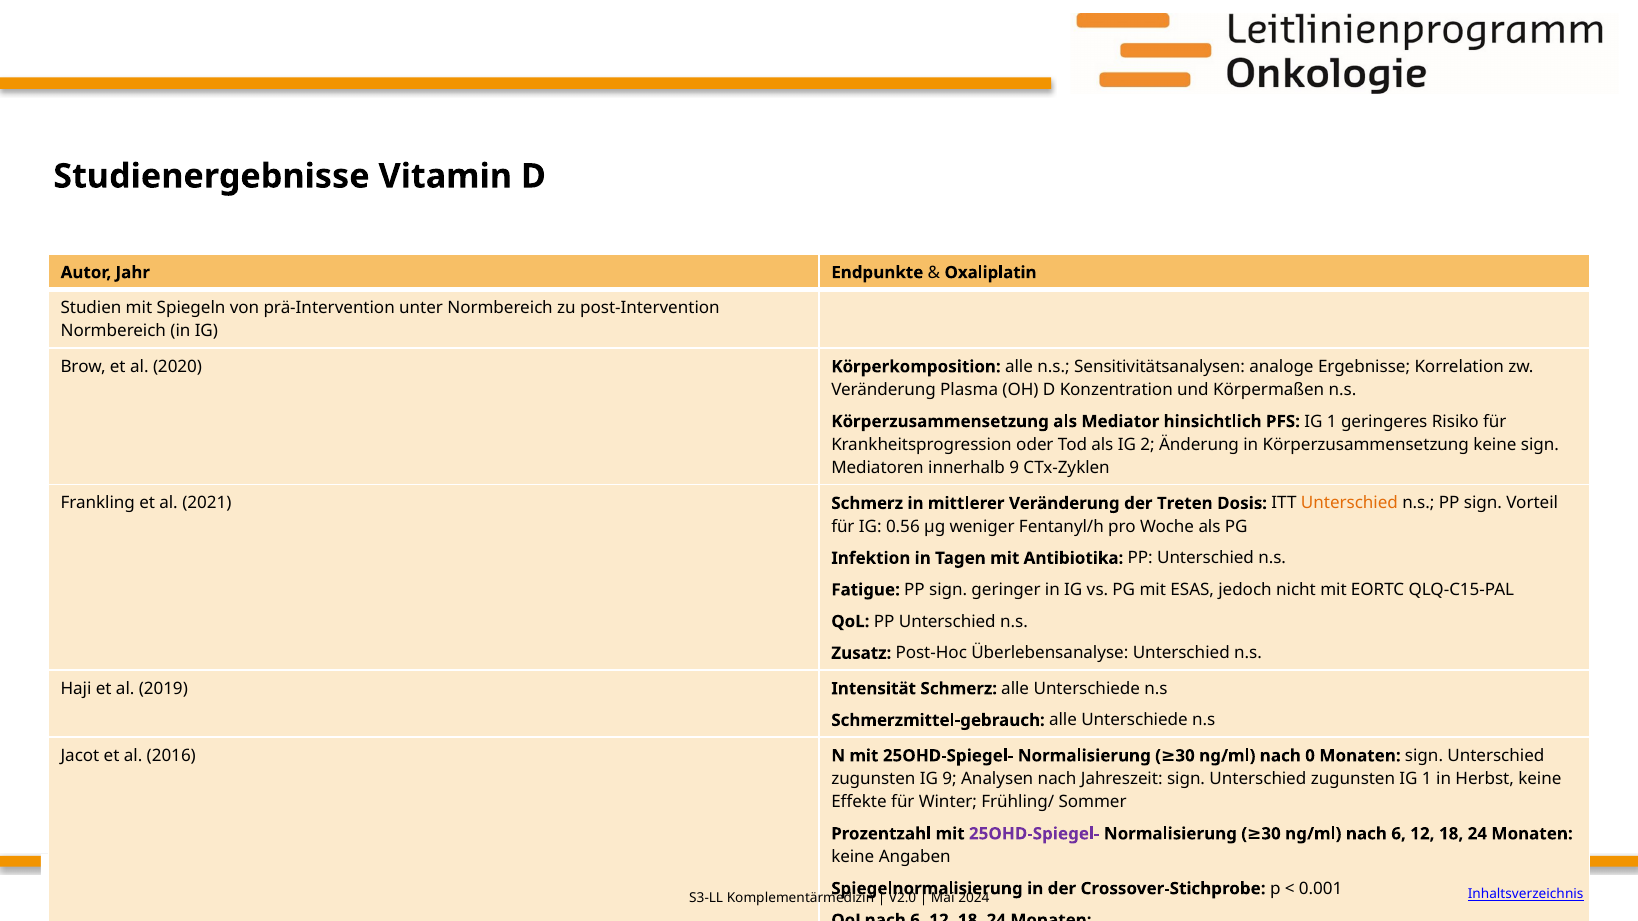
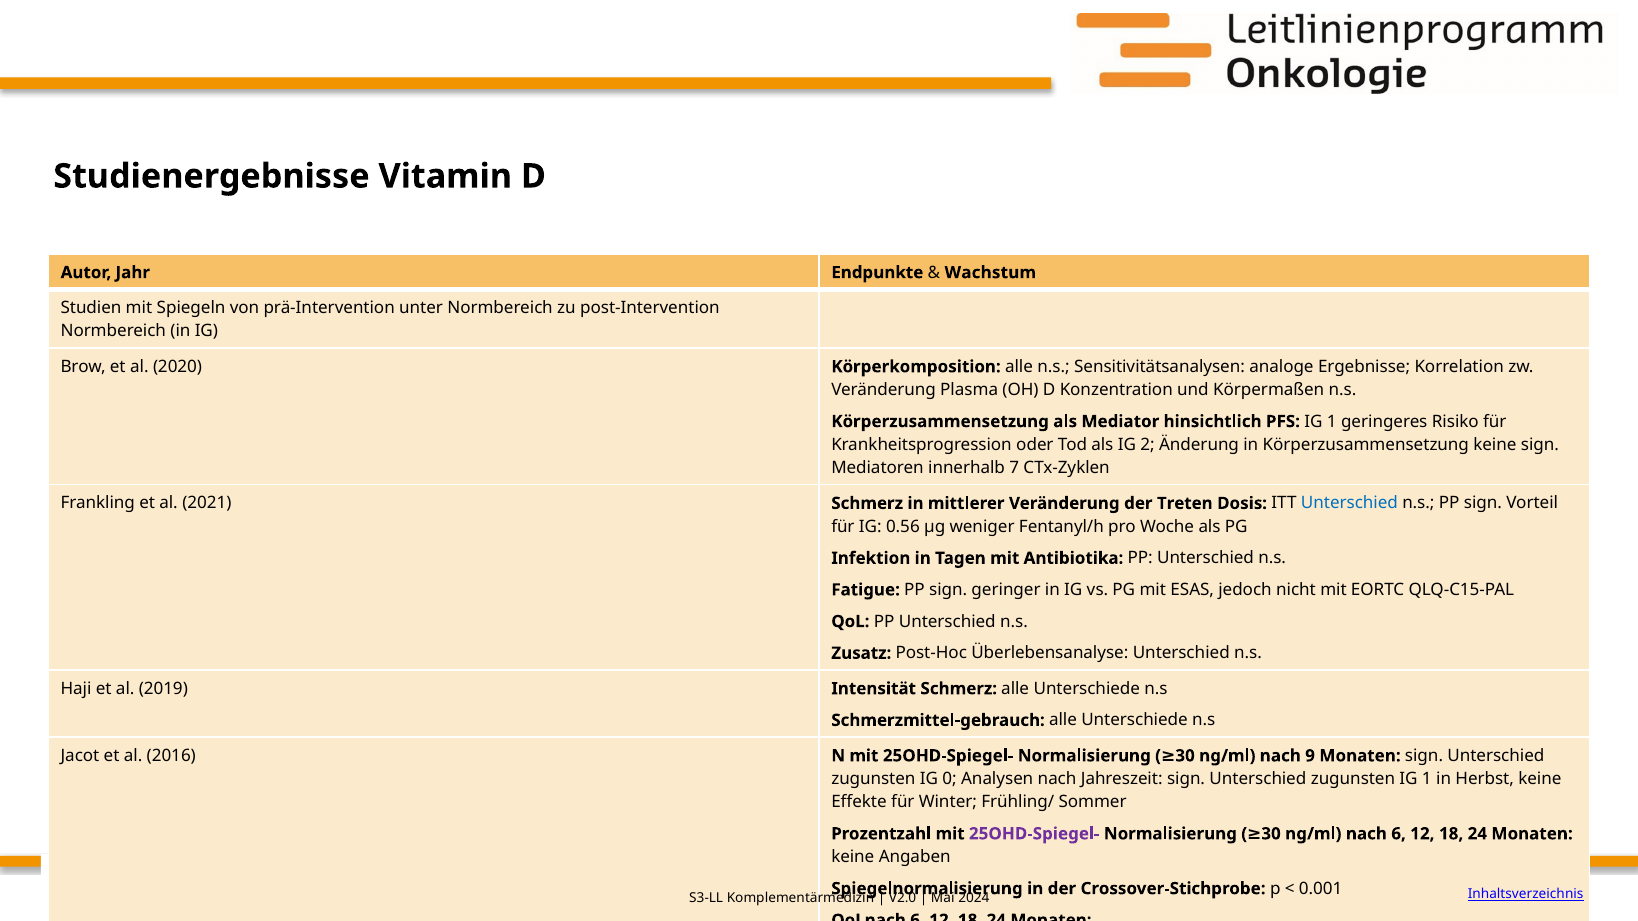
Oxaliplatin: Oxaliplatin -> Wachstum (990, 273)
innerhalb 9: 9 -> 7 (1014, 468)
Unterschied colour: orange -> blue (1349, 504)
0: 0 -> 9 (1310, 756)
IG 9: 9 -> 0 (950, 779)
